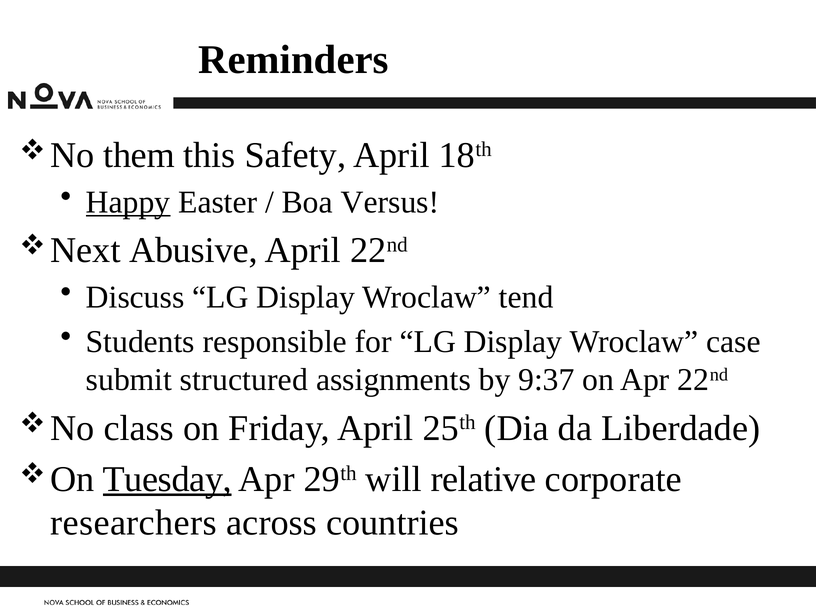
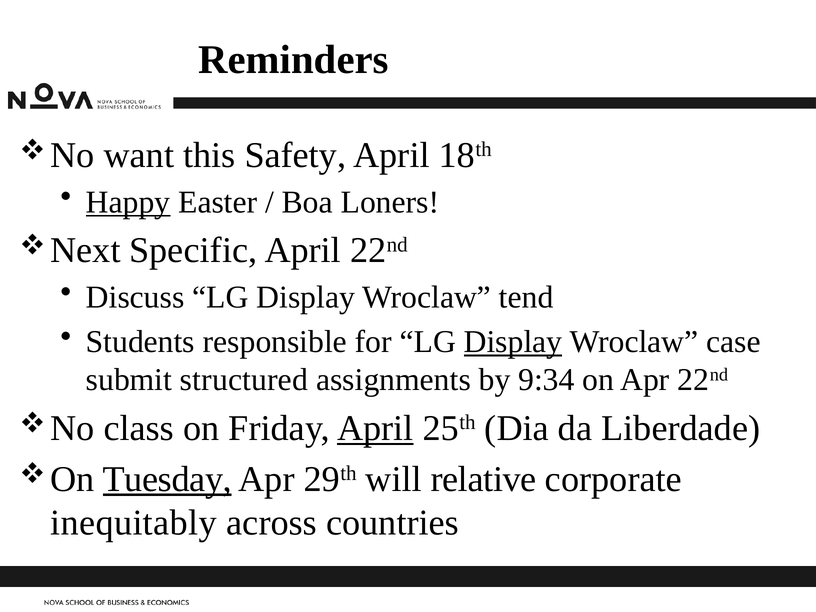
them: them -> want (139, 155)
Versus: Versus -> Loners (390, 202)
Abusive: Abusive -> Specific (193, 250)
Display underline: none -> present (513, 342)
9:37: 9:37 -> 9:34 (546, 380)
April underline: none -> present (375, 428)
researchers: researchers -> inequitably (134, 523)
